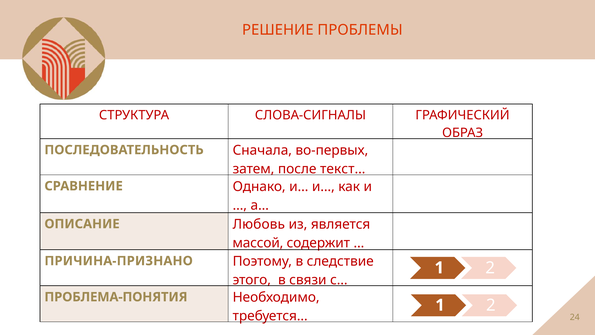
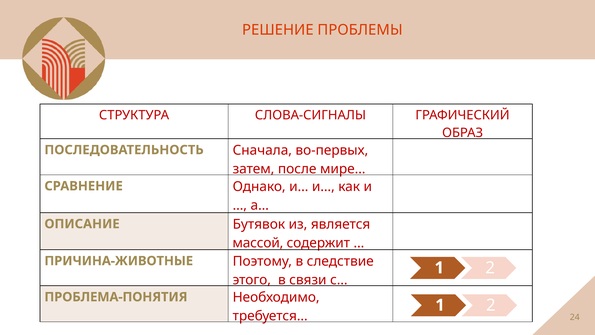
текст…: текст… -> мире… (343, 169)
Любовь: Любовь -> Бутявок (259, 224)
ПРИЧИНА-ПРИЗНАНО: ПРИЧИНА-ПРИЗНАНО -> ПРИЧИНА-ЖИВОТНЫЕ (119, 261)
